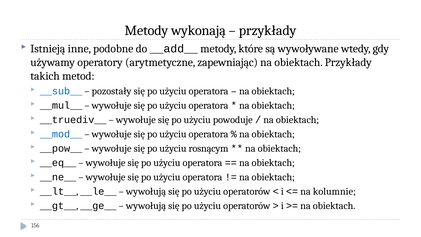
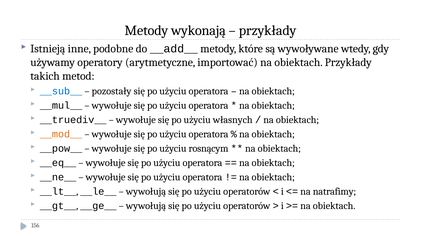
zapewniając: zapewniając -> importować (228, 62)
powoduje: powoduje -> własnych (233, 120)
__mod__ colour: blue -> orange (61, 134)
kolumnie: kolumnie -> natrafimy (334, 191)
